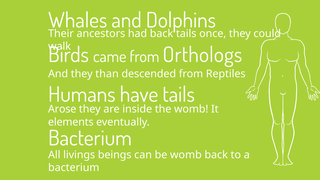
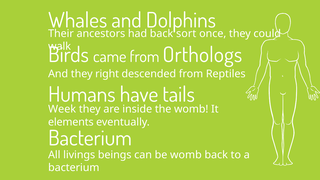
back tails: tails -> sort (186, 34)
than: than -> right (107, 74)
Arose: Arose -> Week (62, 109)
